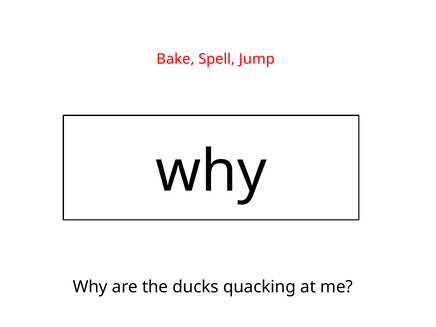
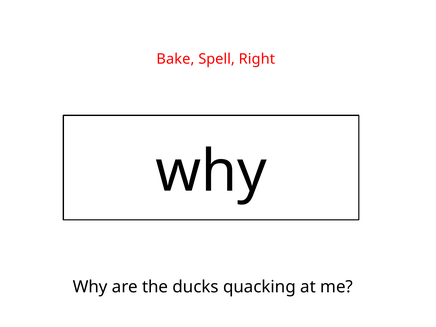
Jump: Jump -> Right (257, 59)
